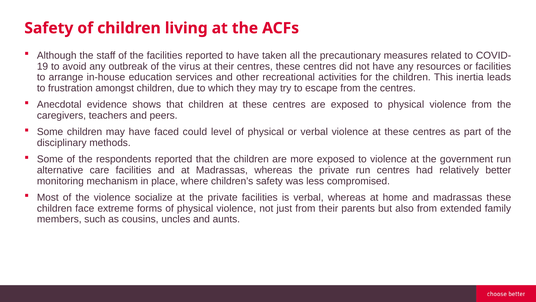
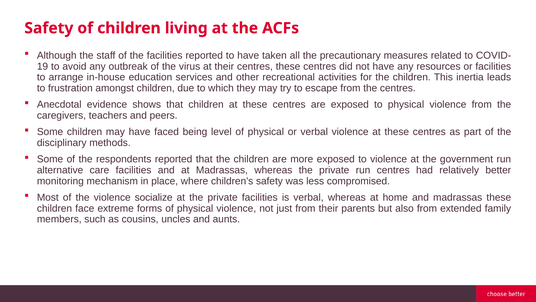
could: could -> being (195, 132)
